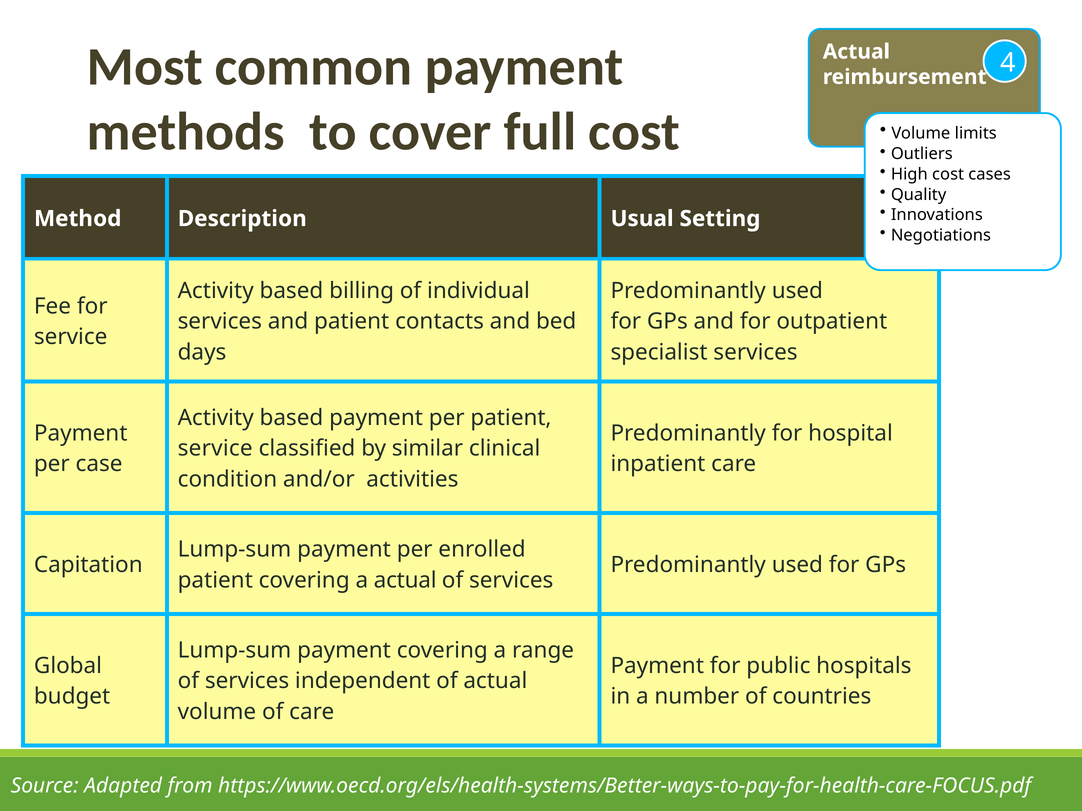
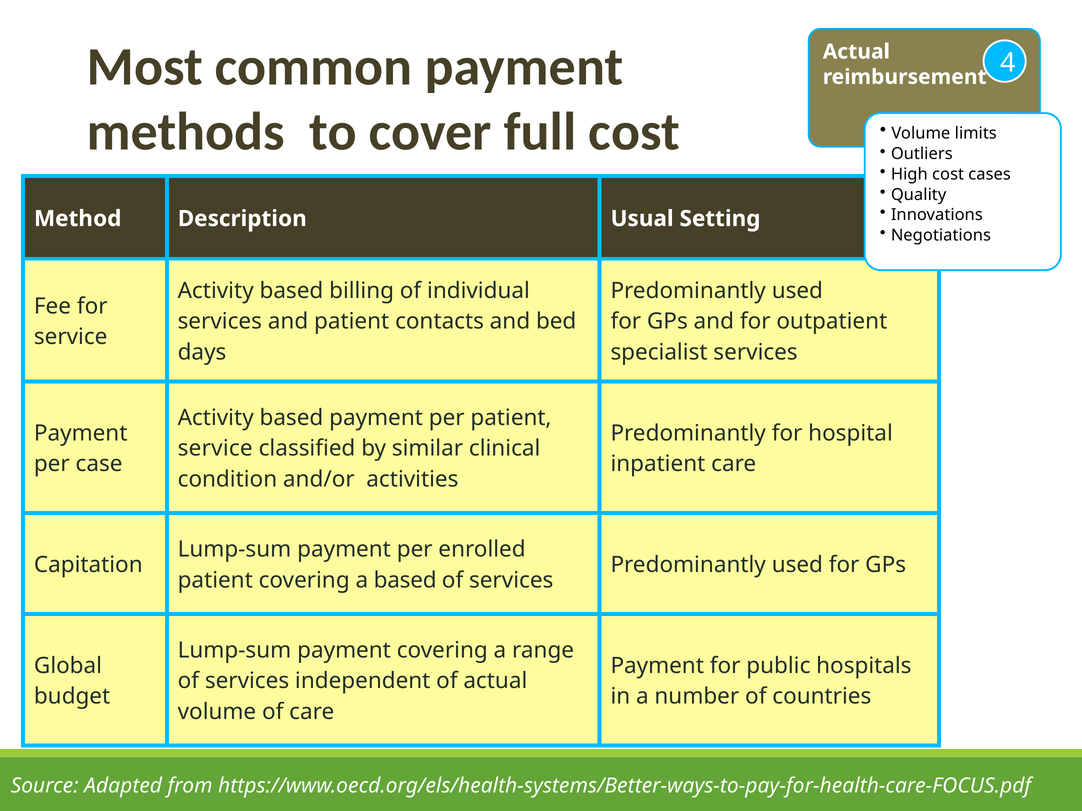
a actual: actual -> based (405, 581)
